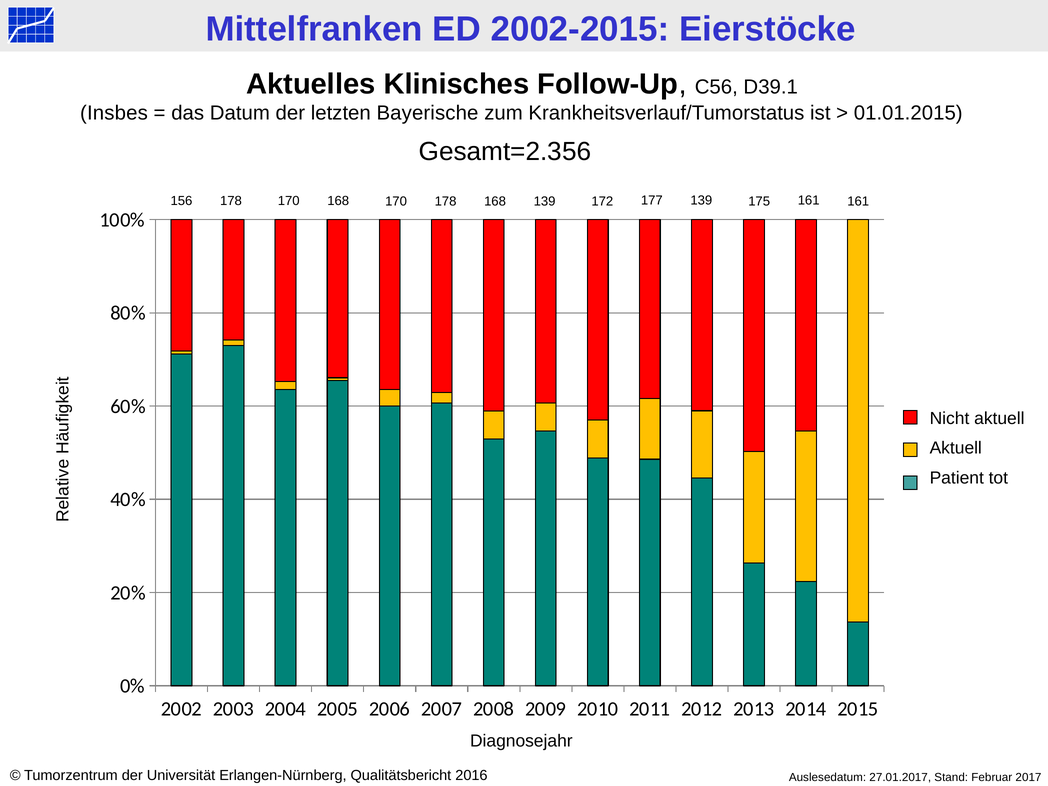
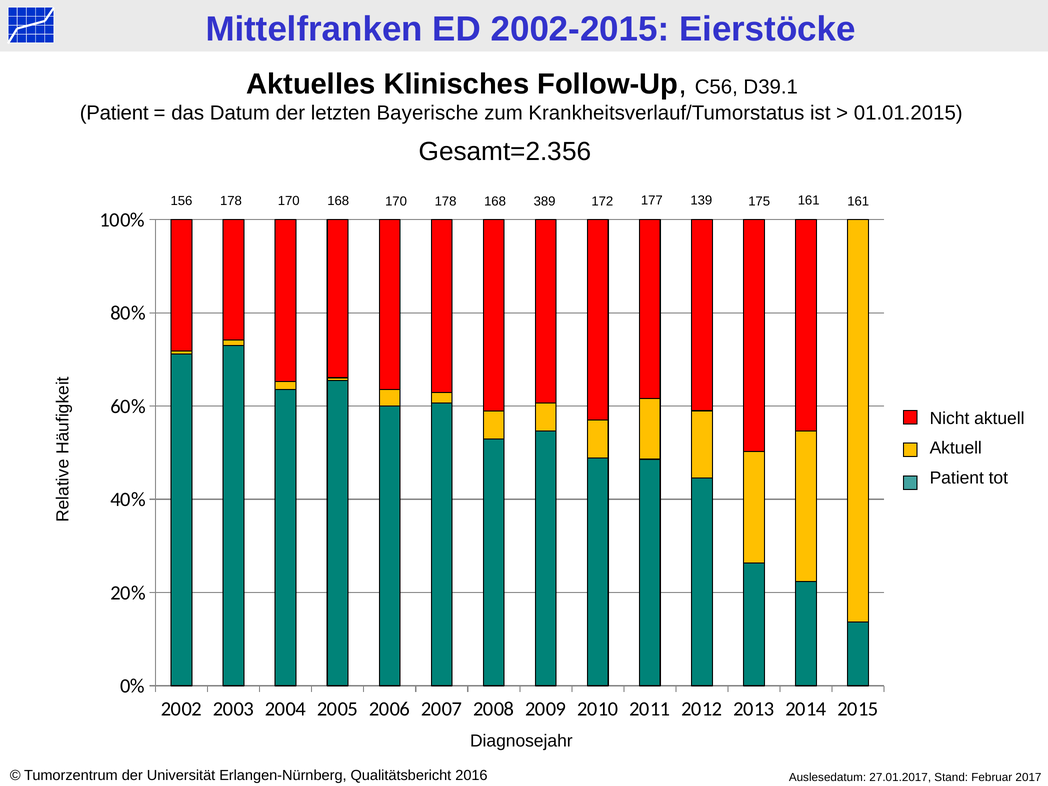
Insbes: Insbes -> Patient (114, 113)
178 139: 139 -> 389 (545, 201)
